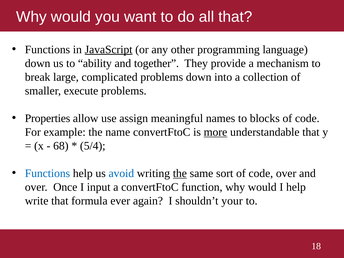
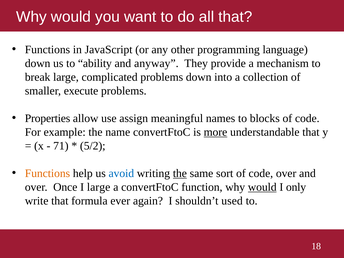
JavaScript underline: present -> none (109, 49)
together: together -> anyway (156, 63)
68: 68 -> 71 (61, 146)
5/4: 5/4 -> 5/2 (93, 146)
Functions colour: blue -> orange (47, 173)
I input: input -> large (99, 187)
would underline: none -> present (262, 187)
I help: help -> only (296, 187)
your: your -> used (232, 201)
